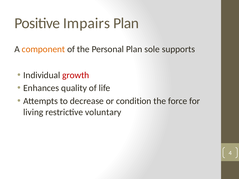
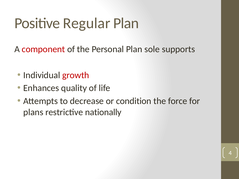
Impairs: Impairs -> Regular (87, 23)
component colour: orange -> red (43, 49)
living: living -> plans (33, 112)
voluntary: voluntary -> nationally (103, 112)
